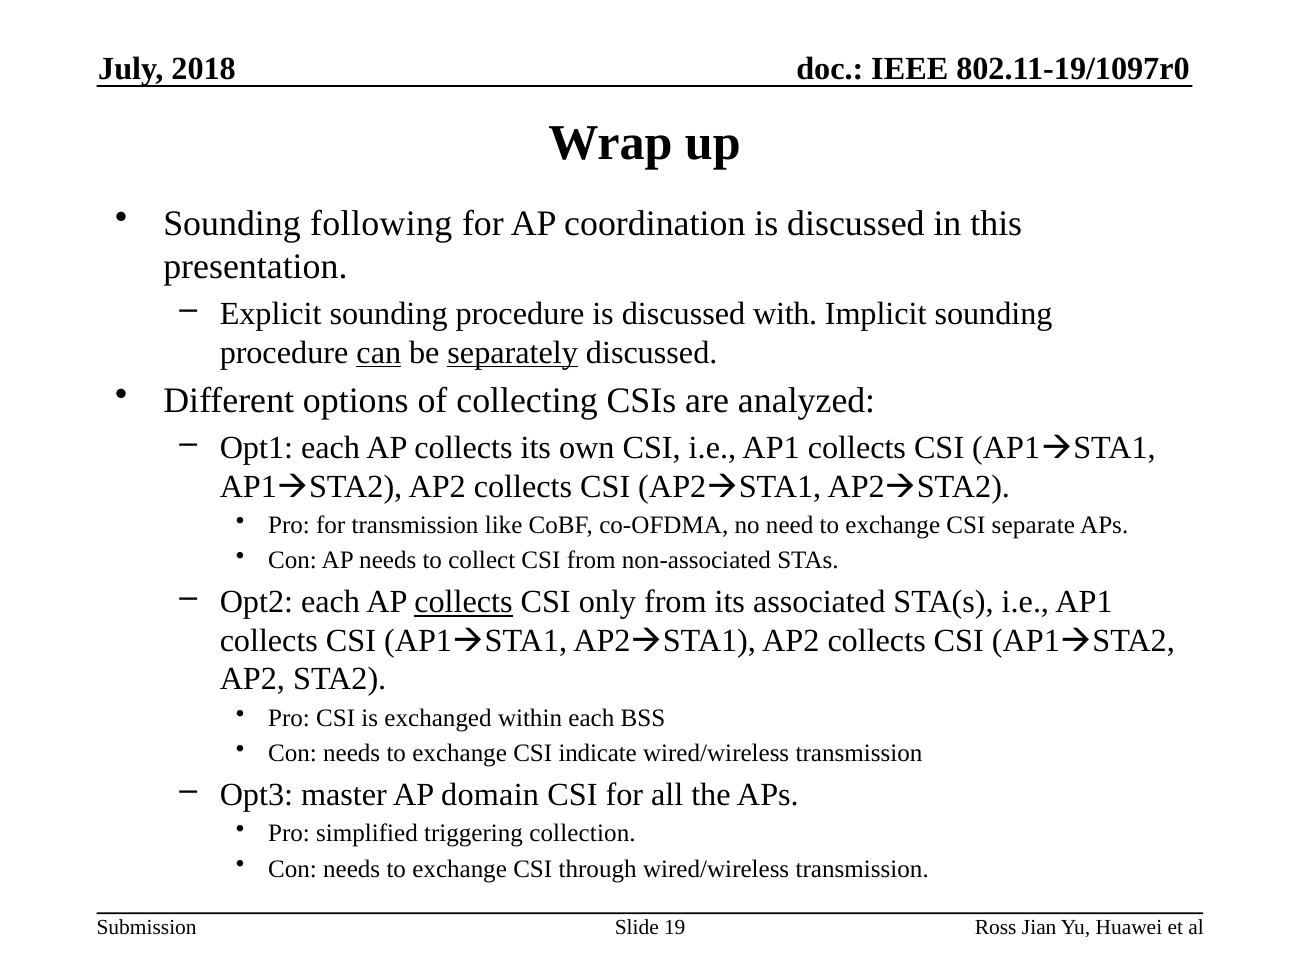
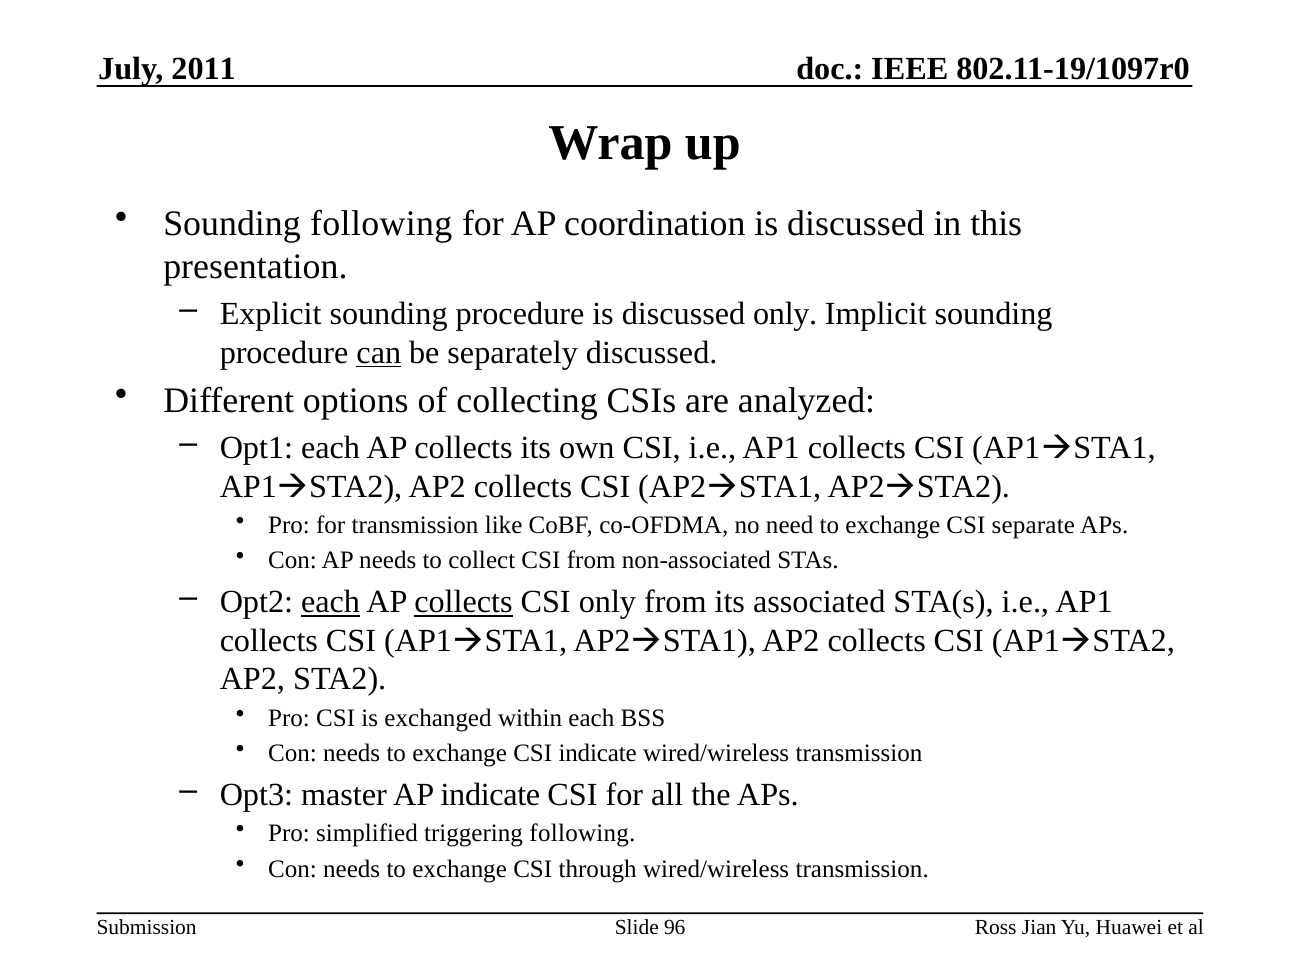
2018: 2018 -> 2011 (204, 69)
discussed with: with -> only (785, 314)
separately underline: present -> none (513, 353)
each underline: none -> present (331, 602)
AP domain: domain -> indicate (490, 794)
triggering collection: collection -> following (582, 833)
19: 19 -> 96 (675, 927)
